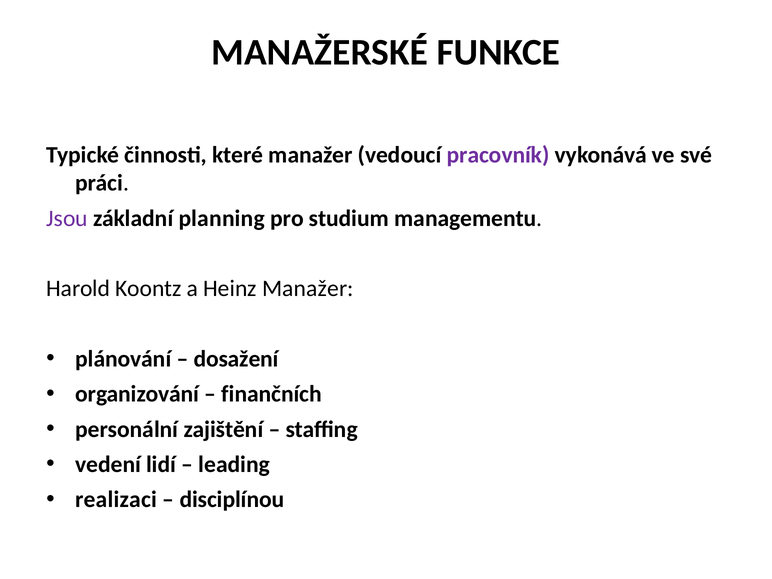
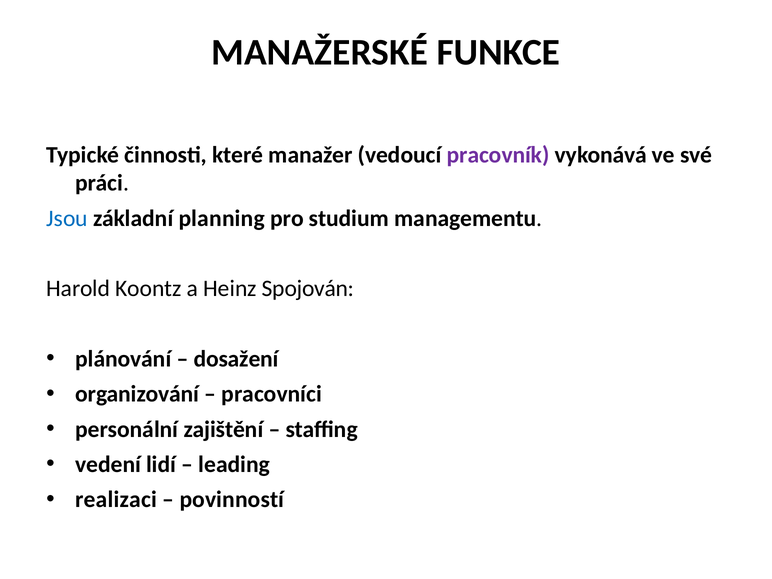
Jsou colour: purple -> blue (67, 218)
Heinz Manažer: Manažer -> Spojován (308, 289)
finančních: finančních -> pracovníci (272, 394)
disciplínou: disciplínou -> povinností (232, 500)
